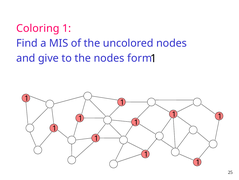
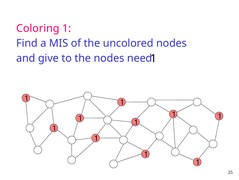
form: form -> need (140, 58)
